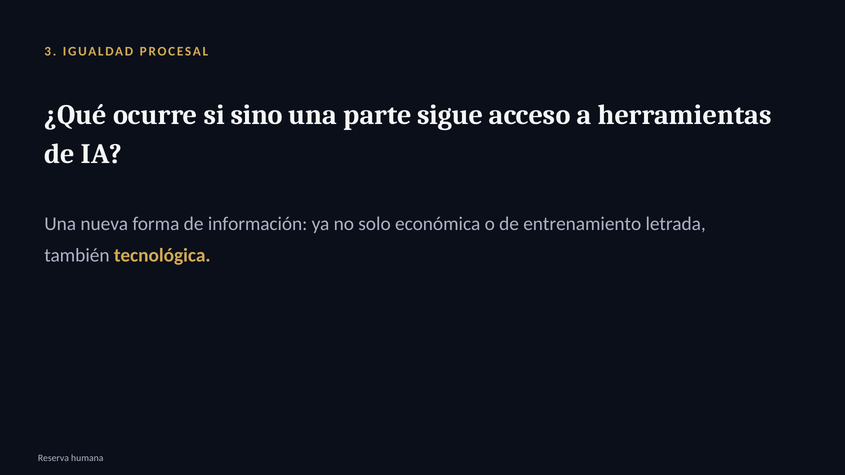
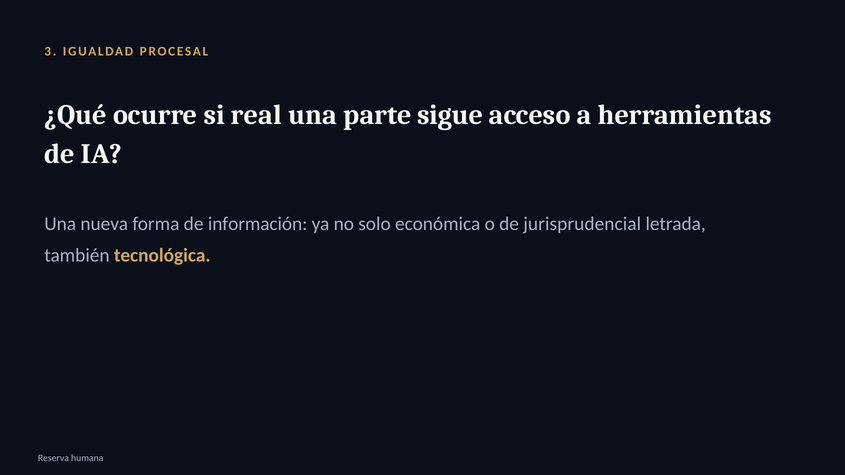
sino: sino -> real (256, 115)
entrenamiento: entrenamiento -> jurisprudencial (582, 224)
